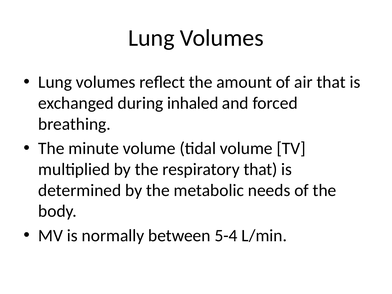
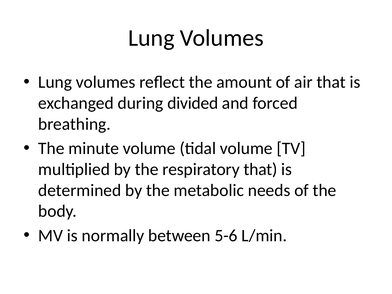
inhaled: inhaled -> divided (193, 103)
5-4: 5-4 -> 5-6 (226, 236)
